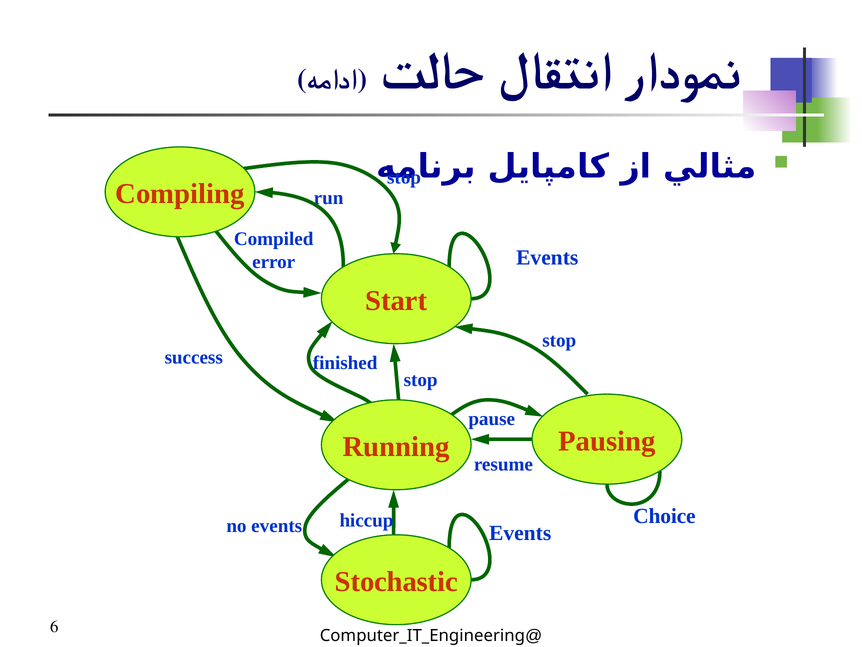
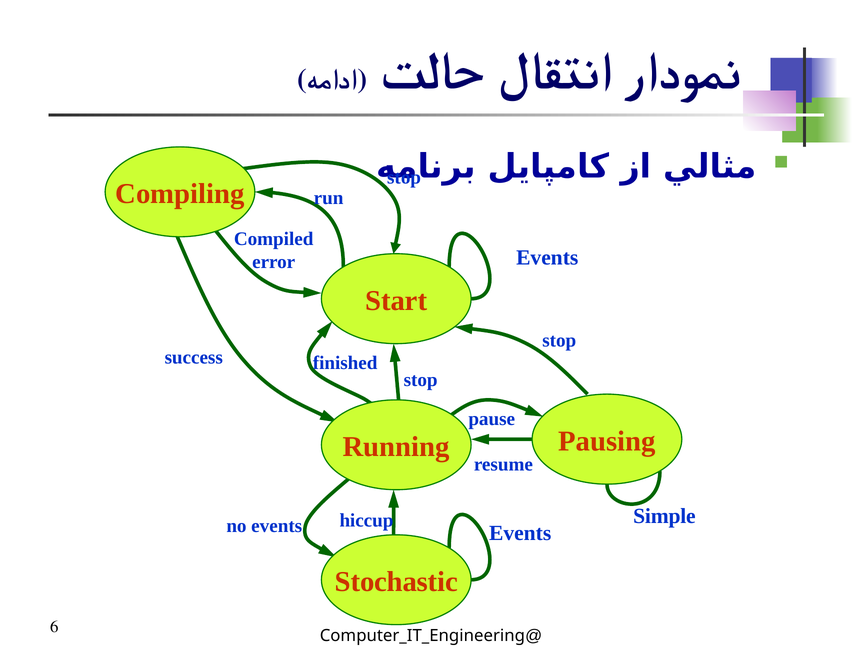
Choice: Choice -> Simple (664, 516)
